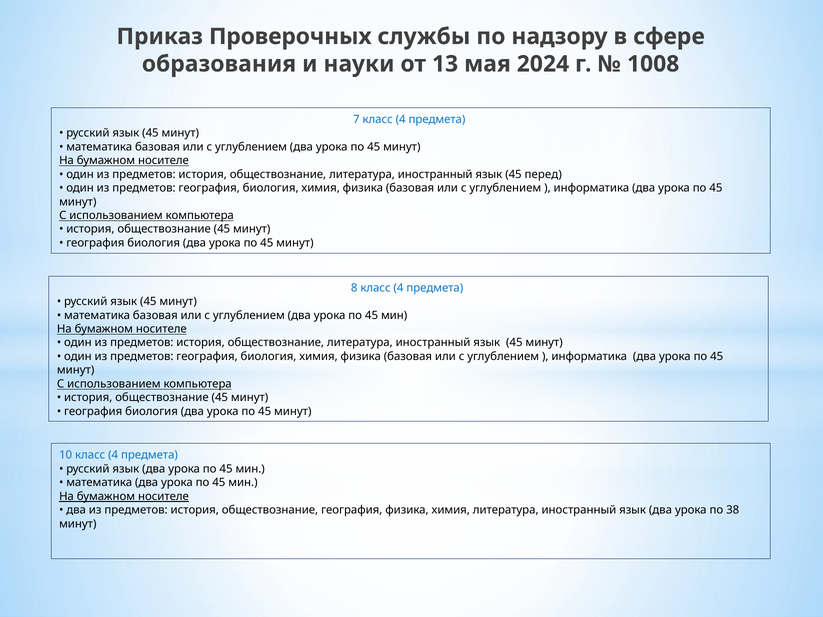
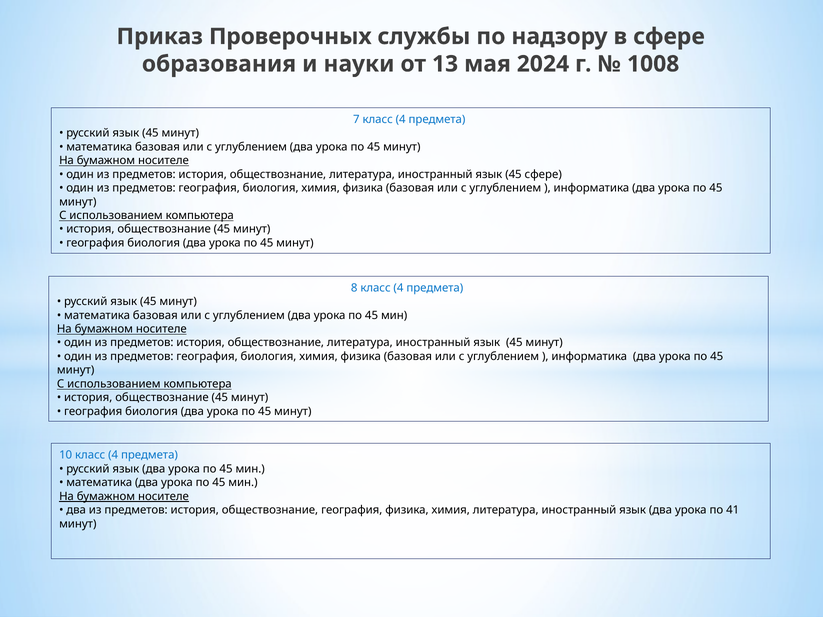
45 перед: перед -> сфере (543, 174)
38: 38 -> 41 (733, 510)
